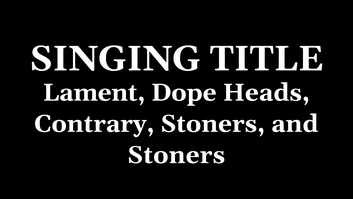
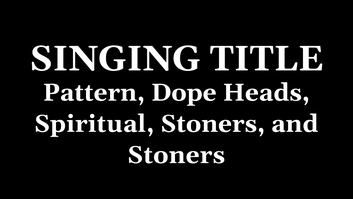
Lament: Lament -> Pattern (94, 92)
Contrary: Contrary -> Spiritual (94, 124)
